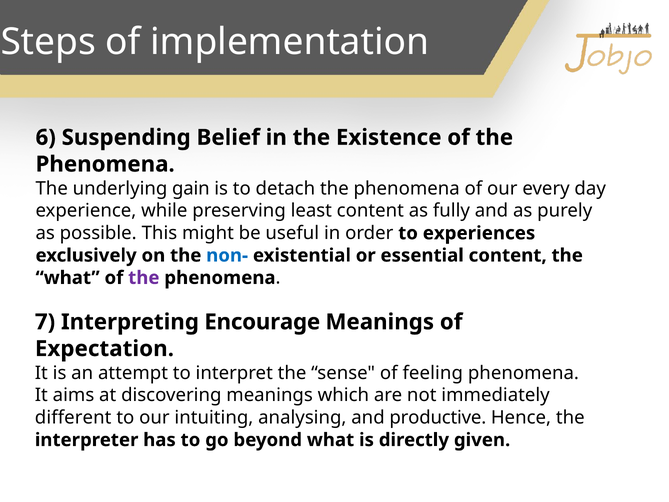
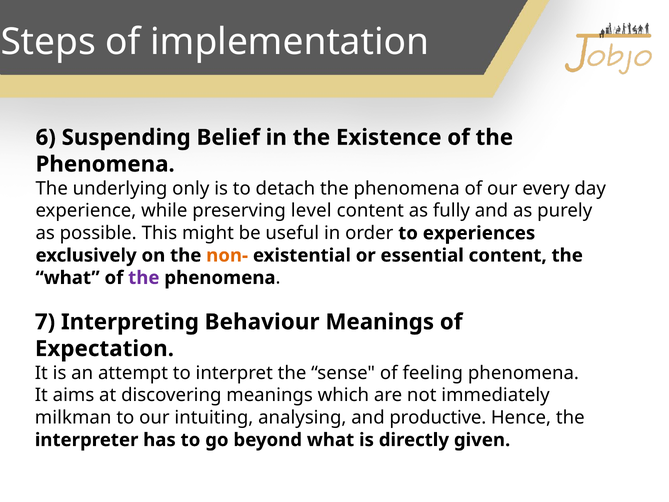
gain: gain -> only (191, 188)
least: least -> level (311, 211)
non- colour: blue -> orange (227, 255)
Encourage: Encourage -> Behaviour (262, 322)
different: different -> milkman (73, 417)
